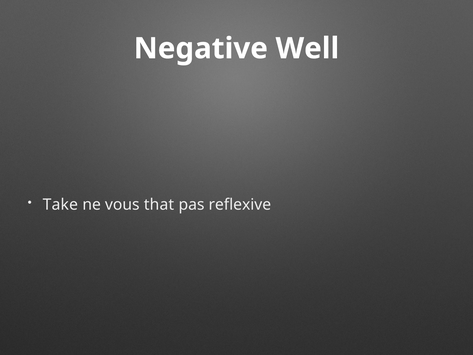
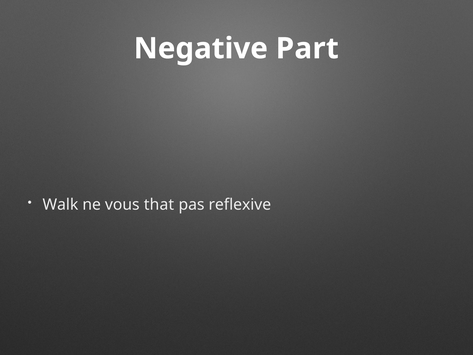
Well: Well -> Part (307, 48)
Take: Take -> Walk (60, 205)
